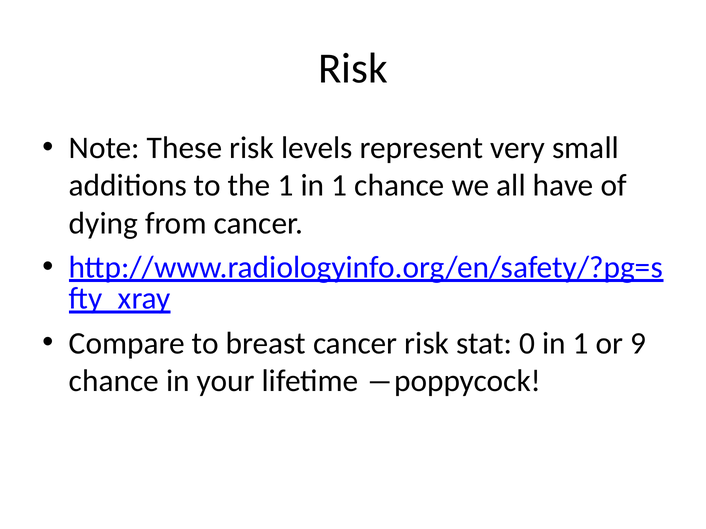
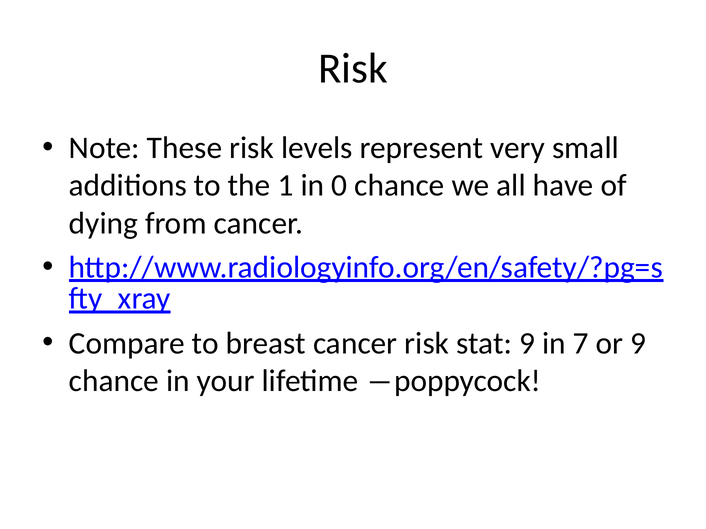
1 in 1: 1 -> 0 (339, 186)
stat 0: 0 -> 9 (527, 344)
1: 1 -> 7 (581, 344)
